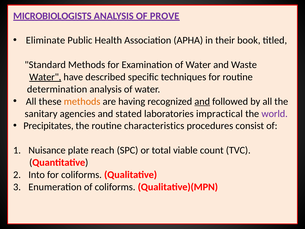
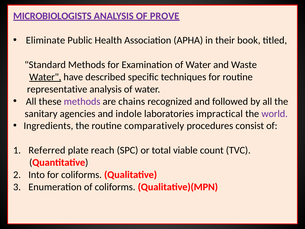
determination: determination -> representative (57, 89)
methods colour: orange -> purple (82, 101)
having: having -> chains (132, 101)
and underline: present -> none (202, 101)
stated: stated -> indole (129, 114)
Precipitates: Precipitates -> Ingredients (48, 126)
characteristics: characteristics -> comparatively (154, 126)
Nuisance: Nuisance -> Referred (47, 150)
